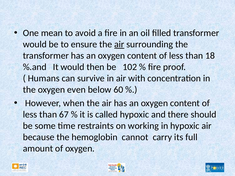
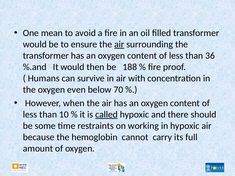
18: 18 -> 36 (210, 56)
102: 102 -> 188 (130, 67)
60: 60 -> 70 (118, 90)
67: 67 -> 10 (64, 115)
called underline: none -> present (106, 115)
